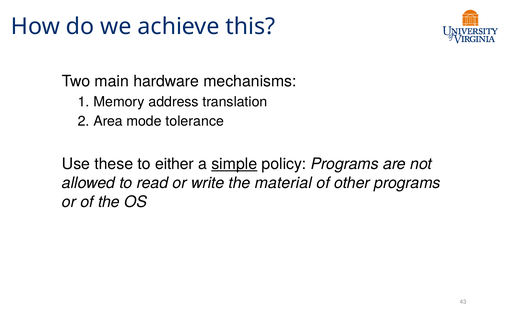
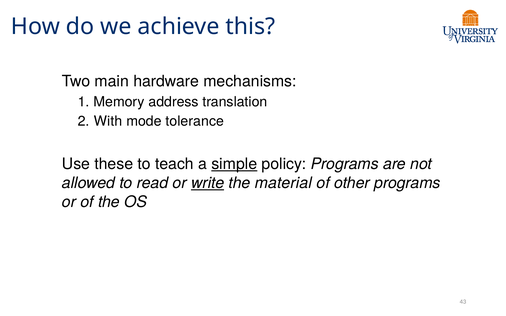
Area: Area -> With (108, 121)
either: either -> teach (174, 164)
write underline: none -> present (208, 183)
